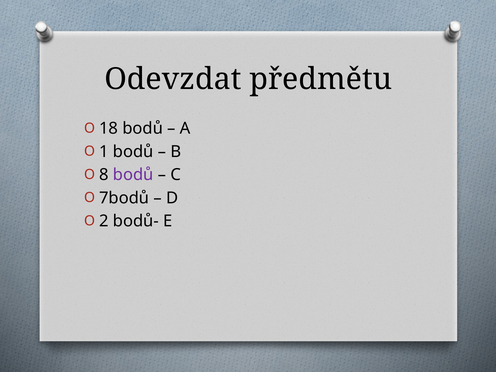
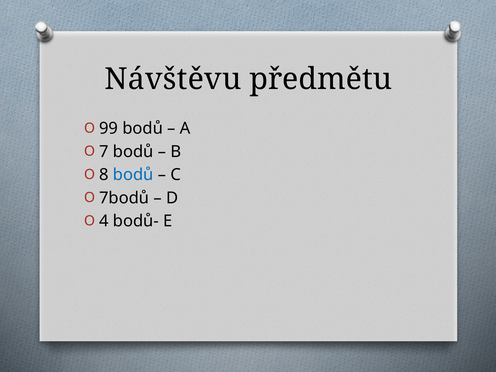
Odevzdat: Odevzdat -> Návštěvu (173, 79)
18: 18 -> 99 (109, 129)
1: 1 -> 7 (104, 152)
bodů colour: purple -> blue (133, 175)
2: 2 -> 4 (104, 221)
